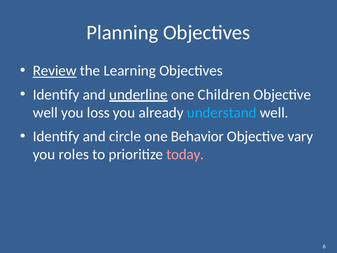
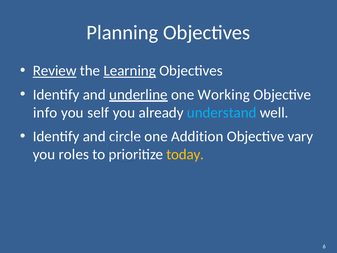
Learning underline: none -> present (130, 71)
Children: Children -> Working (224, 94)
well: well -> info (45, 112)
loss: loss -> self (98, 112)
Behavior: Behavior -> Addition (197, 136)
today colour: pink -> yellow (185, 154)
